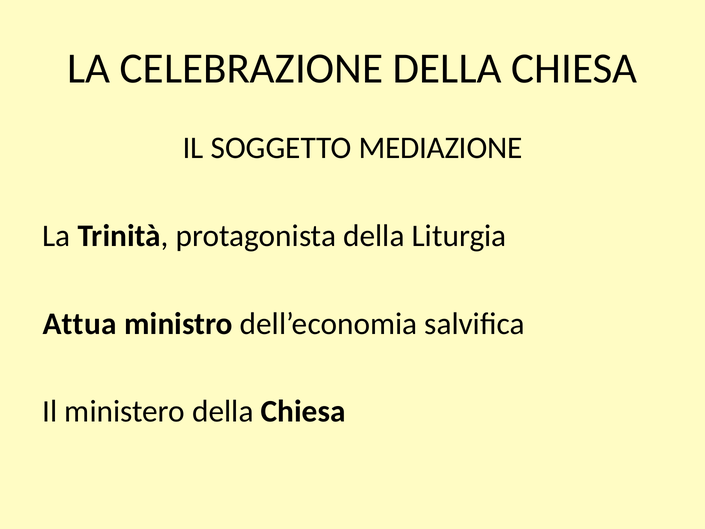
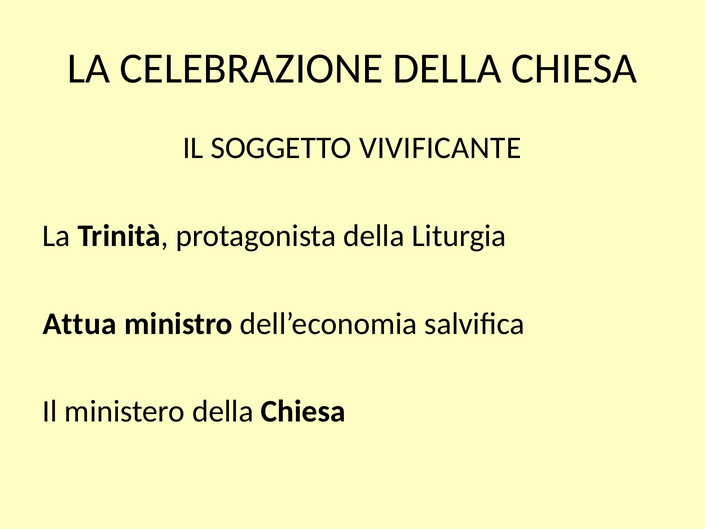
MEDIAZIONE: MEDIAZIONE -> VIVIFICANTE (440, 148)
